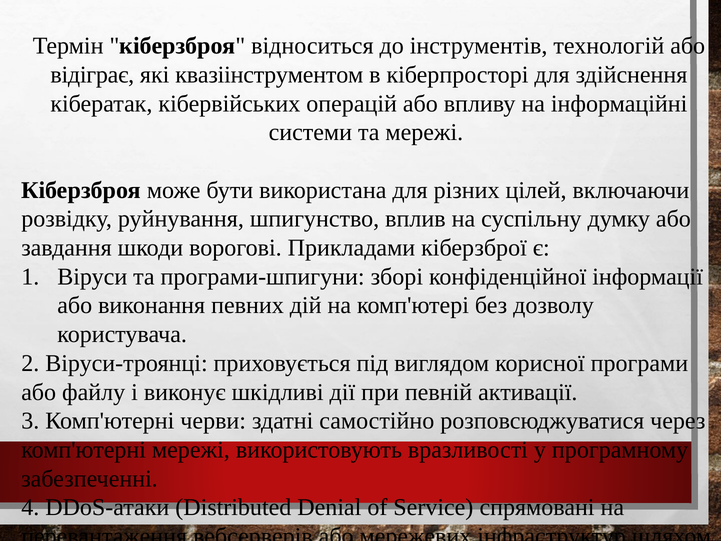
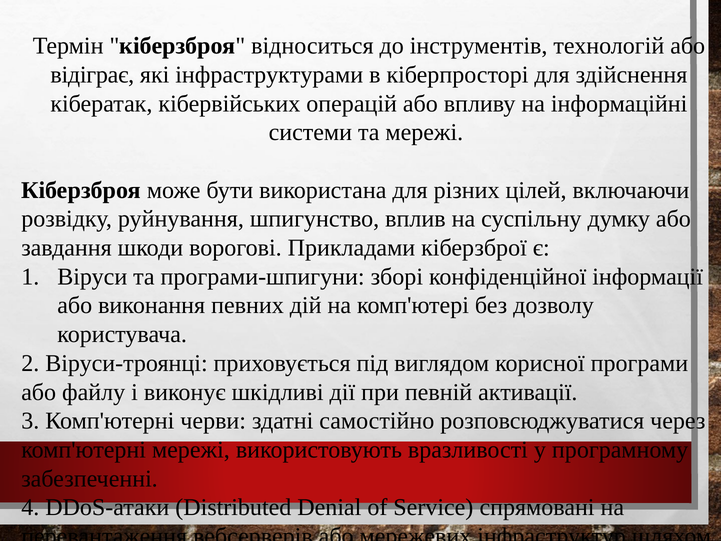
квазіінструментом: квазіінструментом -> інфраструктурами (269, 75)
